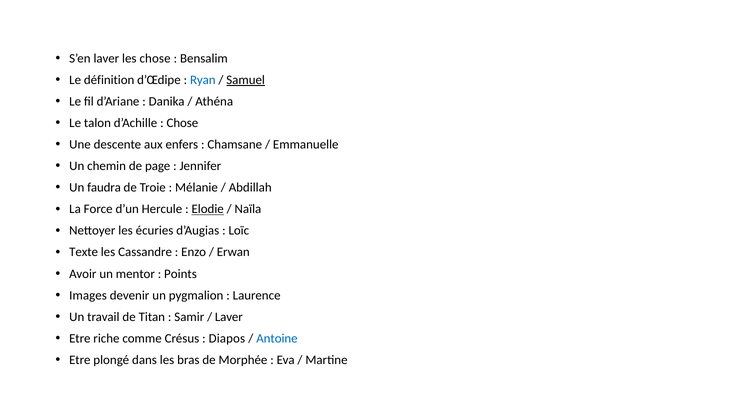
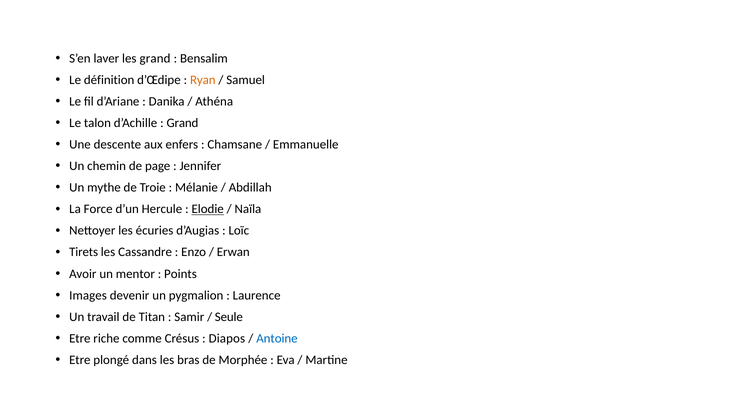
les chose: chose -> grand (155, 58)
Ryan colour: blue -> orange (203, 80)
Samuel underline: present -> none (246, 80)
Chose: Chose -> Grand (182, 123)
faudra: faudra -> mythe (104, 188)
Texte: Texte -> Tirets (84, 252)
Laver: Laver -> Seule (229, 317)
